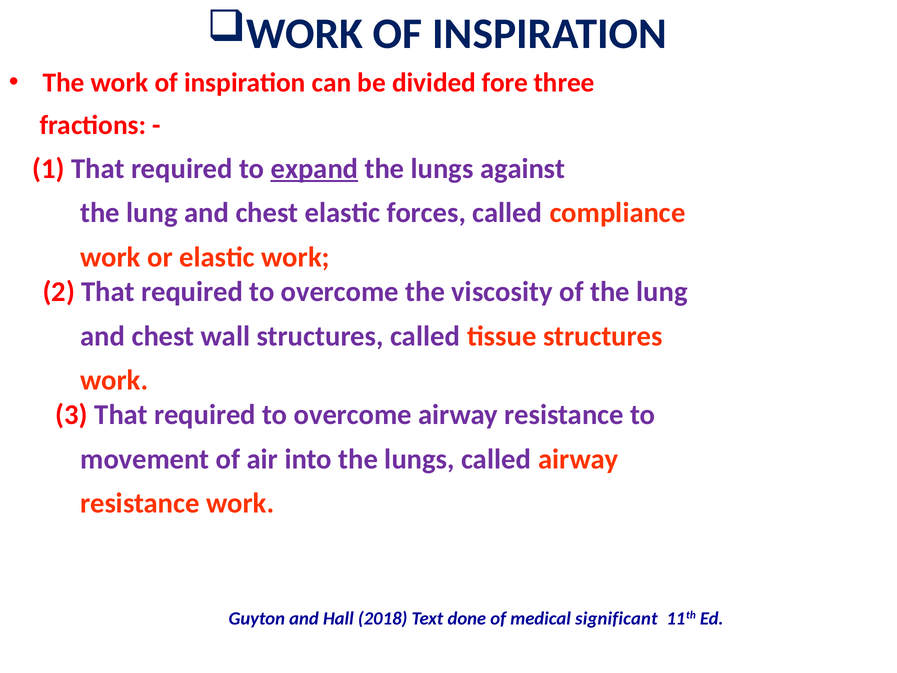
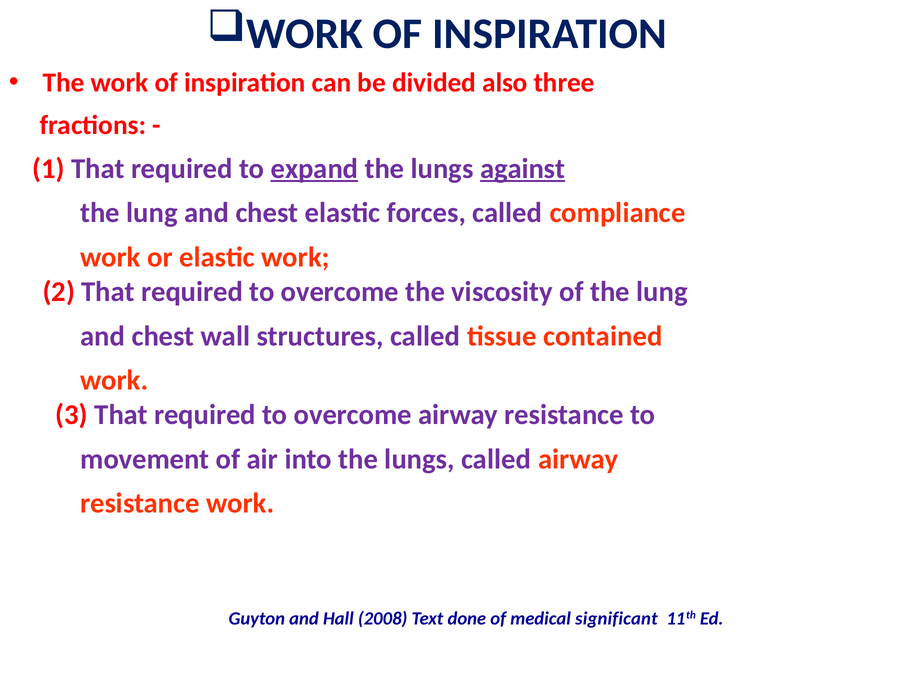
fore: fore -> also (505, 83)
against underline: none -> present (523, 169)
tissue structures: structures -> contained (603, 336)
2018: 2018 -> 2008 (383, 618)
